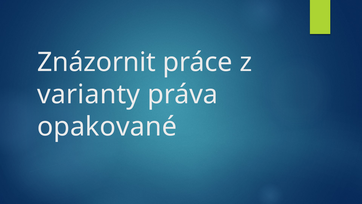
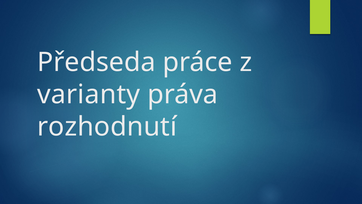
Znázornit: Znázornit -> Předseda (96, 62)
opakované: opakované -> rozhodnutí (107, 127)
